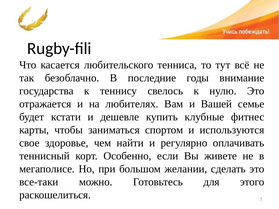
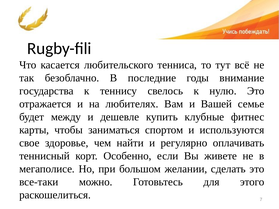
кстати: кстати -> между (66, 117)
